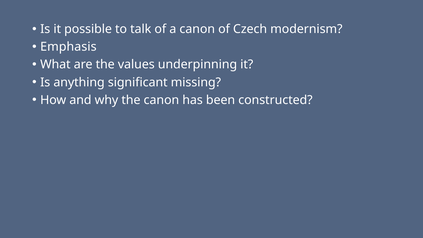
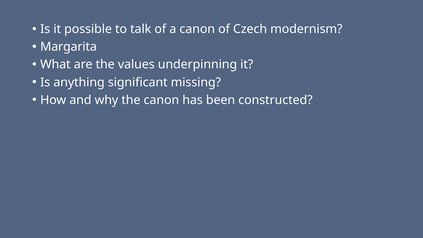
Emphasis: Emphasis -> Margarita (69, 47)
